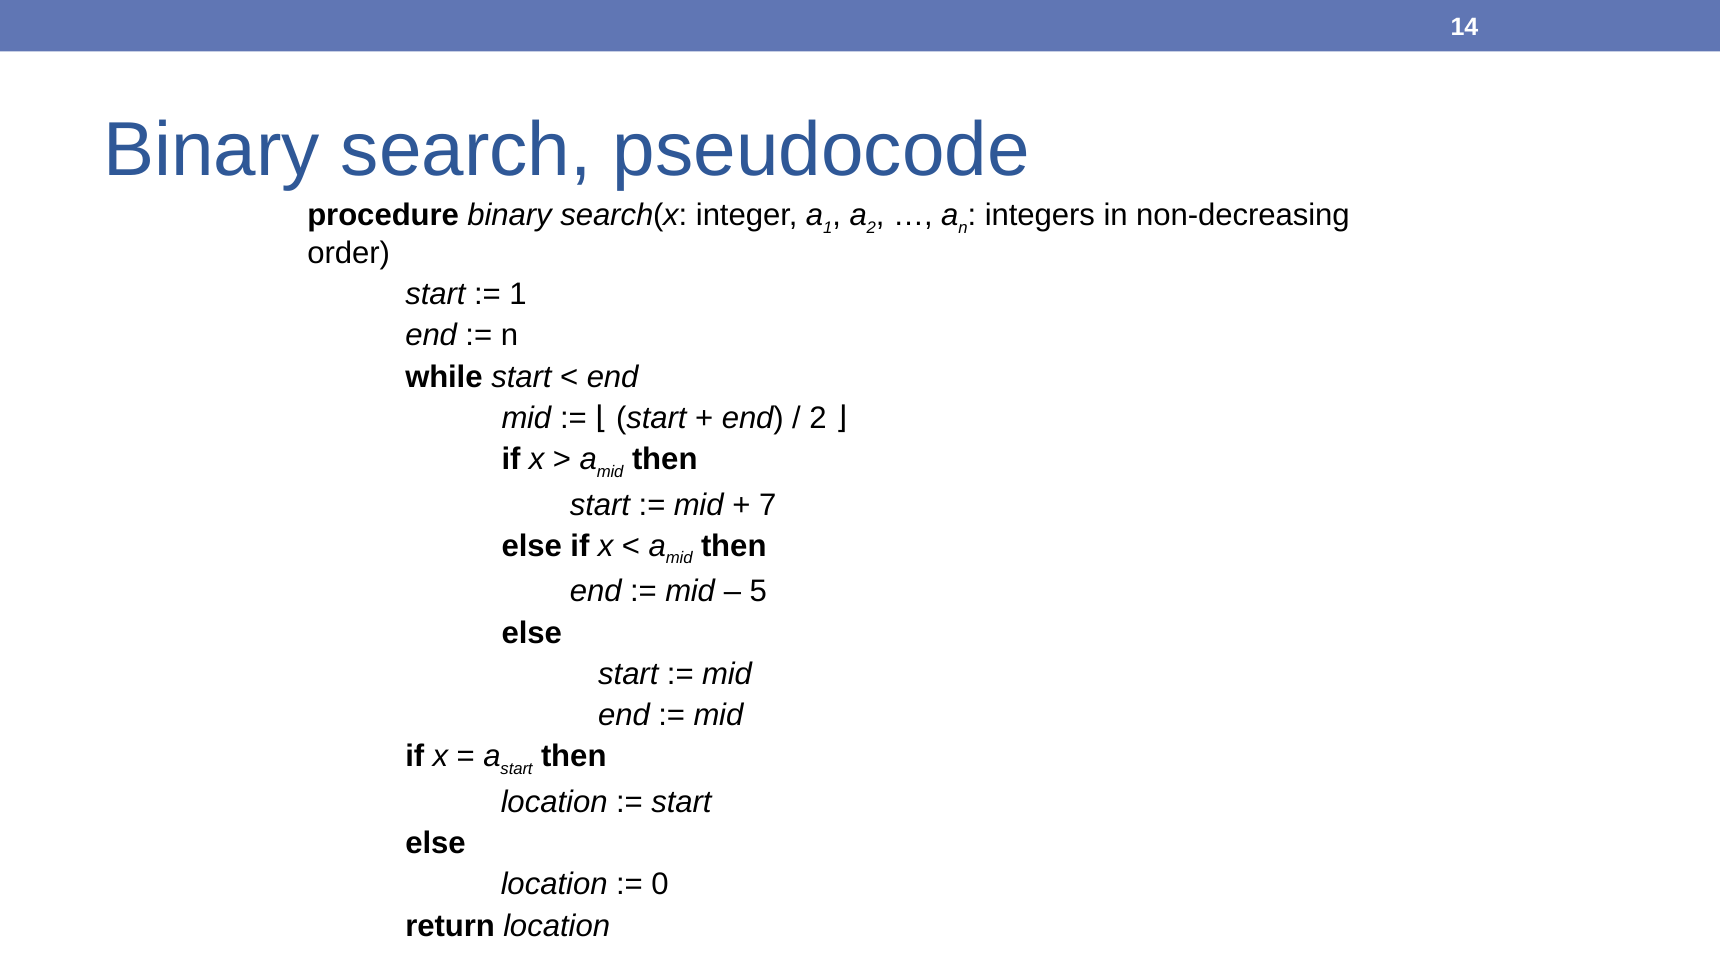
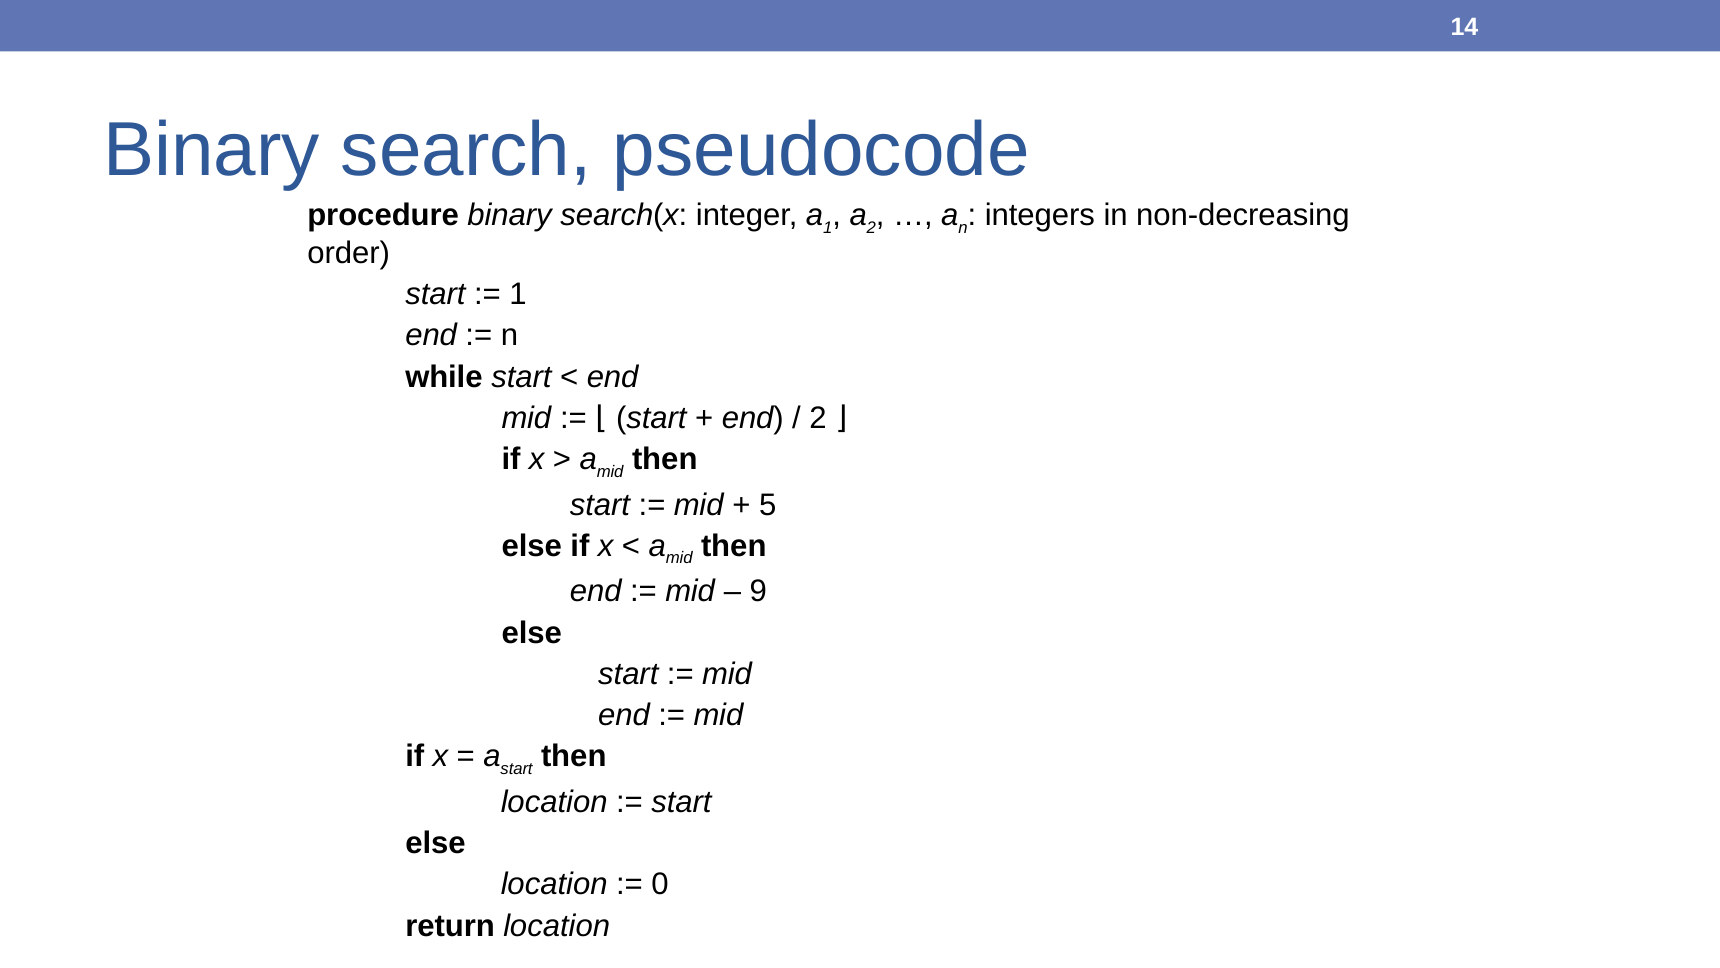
7: 7 -> 5 (768, 505)
5: 5 -> 9 (758, 591)
